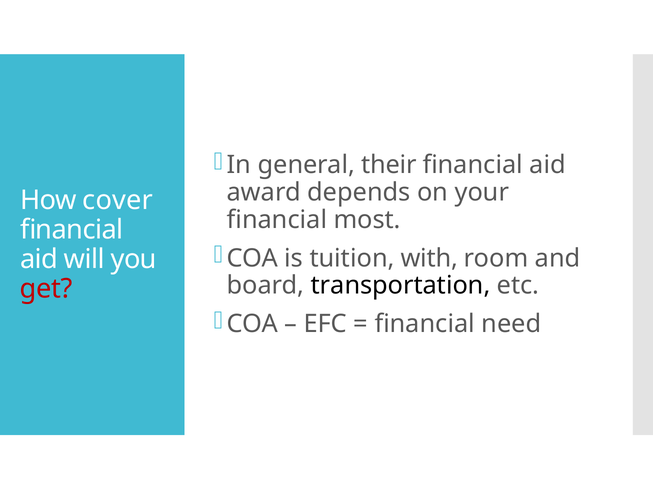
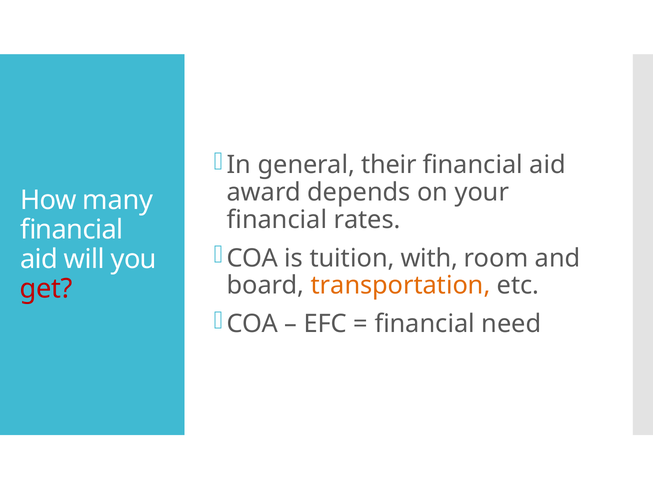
cover: cover -> many (118, 200)
most: most -> rates (367, 220)
transportation colour: black -> orange (401, 285)
